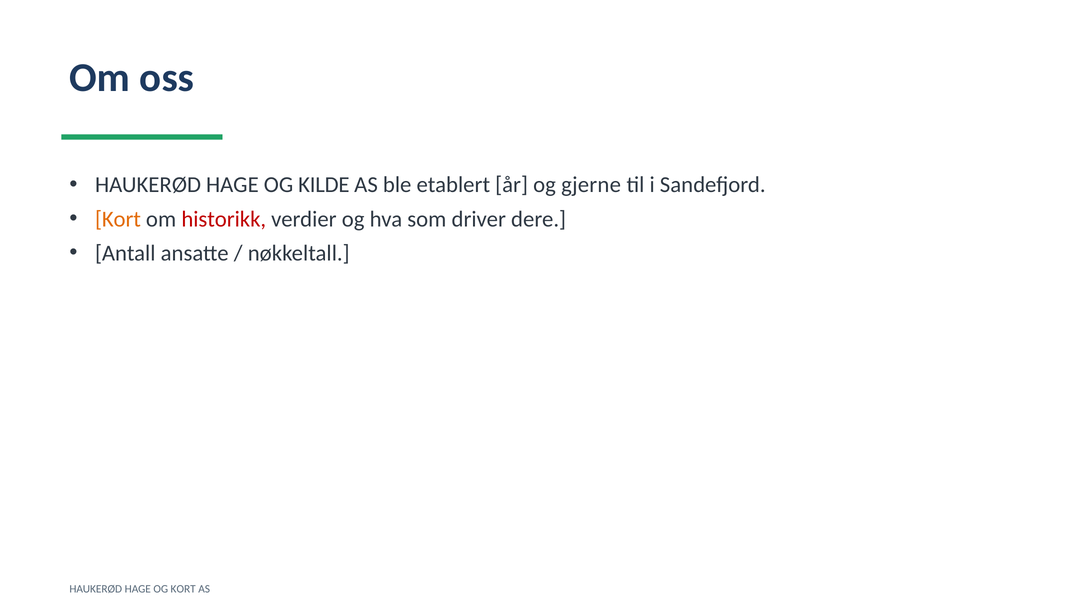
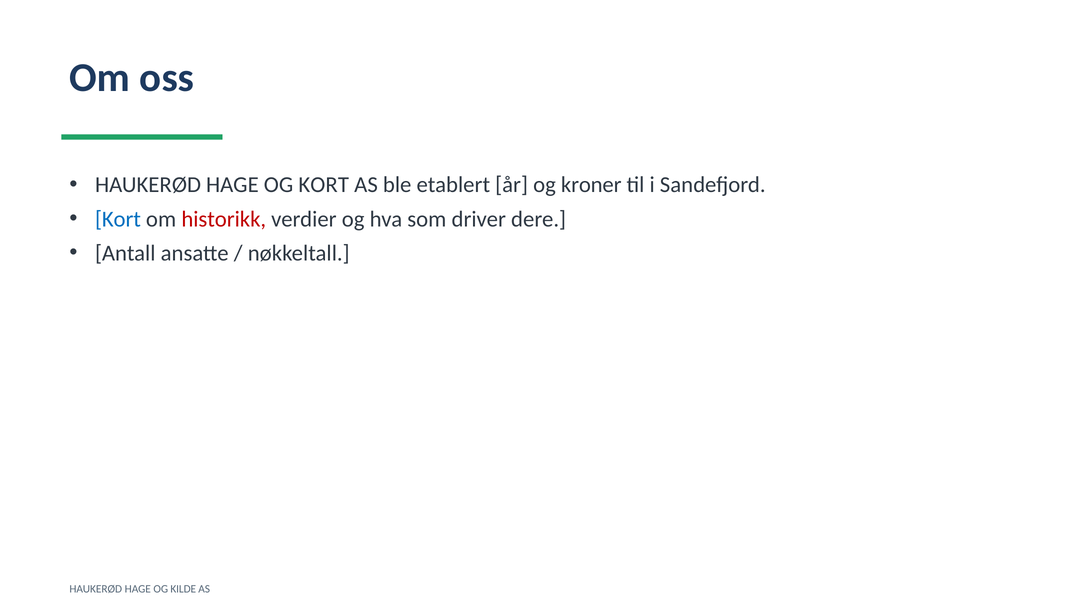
OG KILDE: KILDE -> KORT (324, 185)
gjerne: gjerne -> kroner (591, 185)
Kort colour: orange -> blue (118, 219)
OG KORT: KORT -> KILDE (183, 589)
